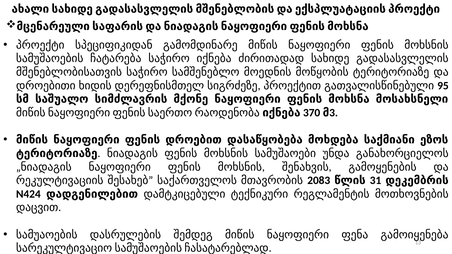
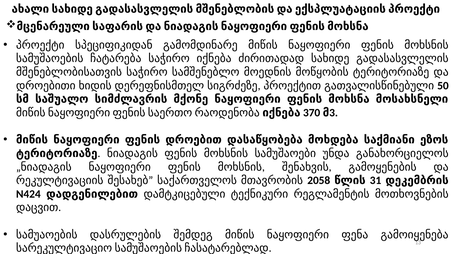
95: 95 -> 50 (443, 86)
2083: 2083 -> 2058 (319, 181)
